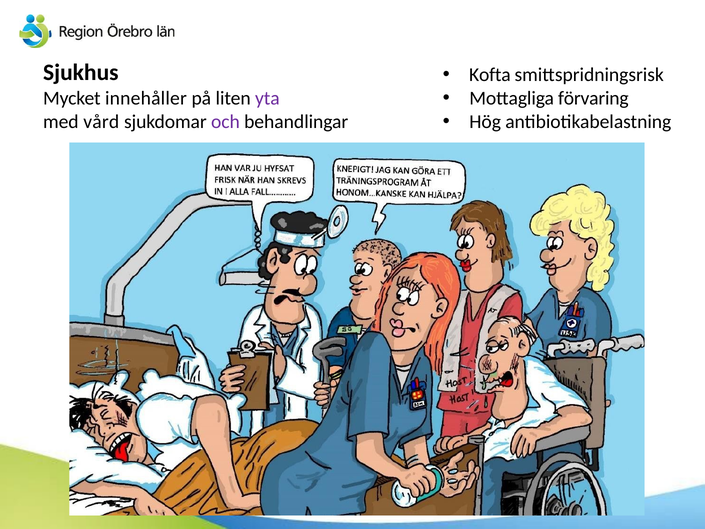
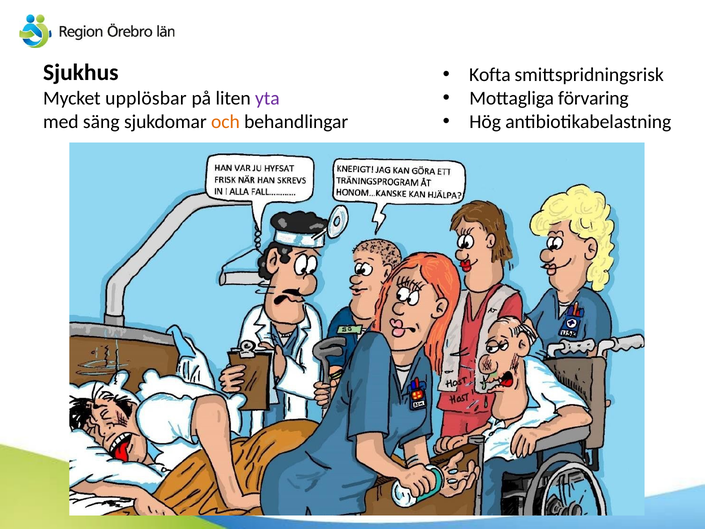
innehåller: innehåller -> upplösbar (146, 98)
vård: vård -> säng (101, 122)
och colour: purple -> orange (225, 122)
